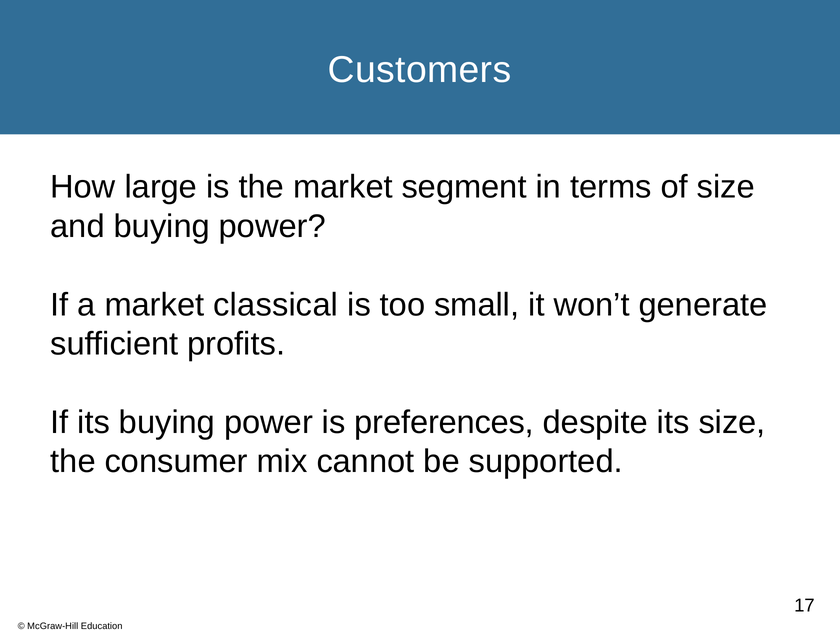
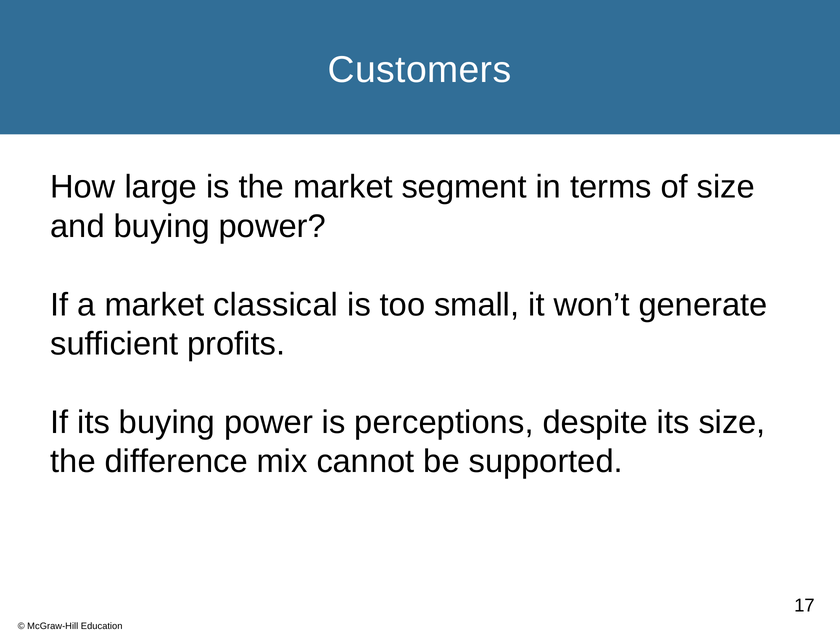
preferences: preferences -> perceptions (444, 422)
consumer: consumer -> difference (176, 462)
